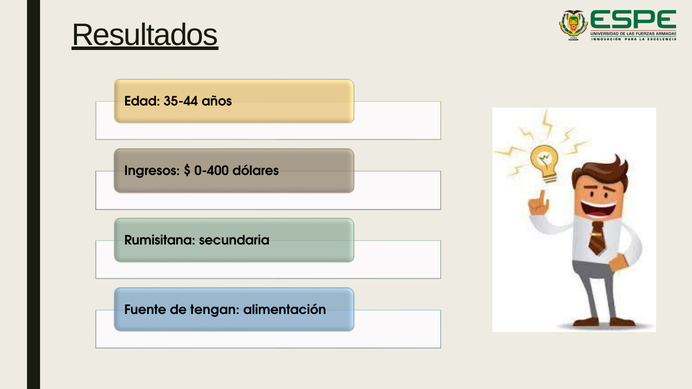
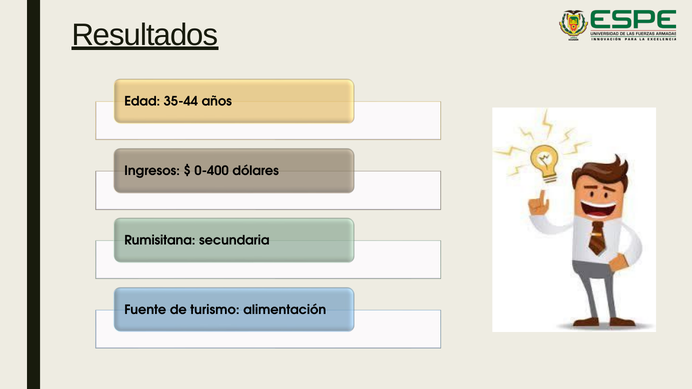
tengan: tengan -> turismo (215, 310)
